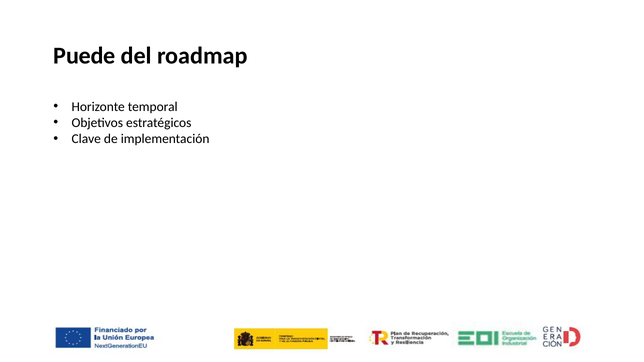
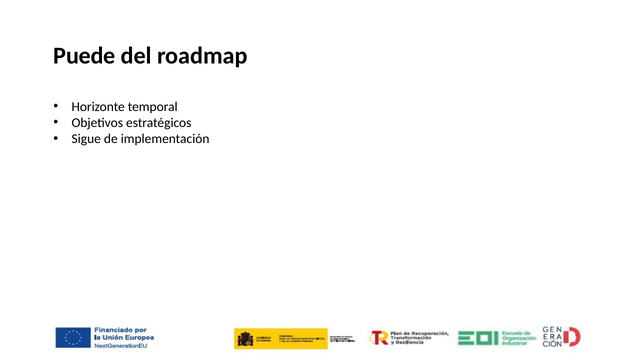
Clave: Clave -> Sigue (86, 139)
